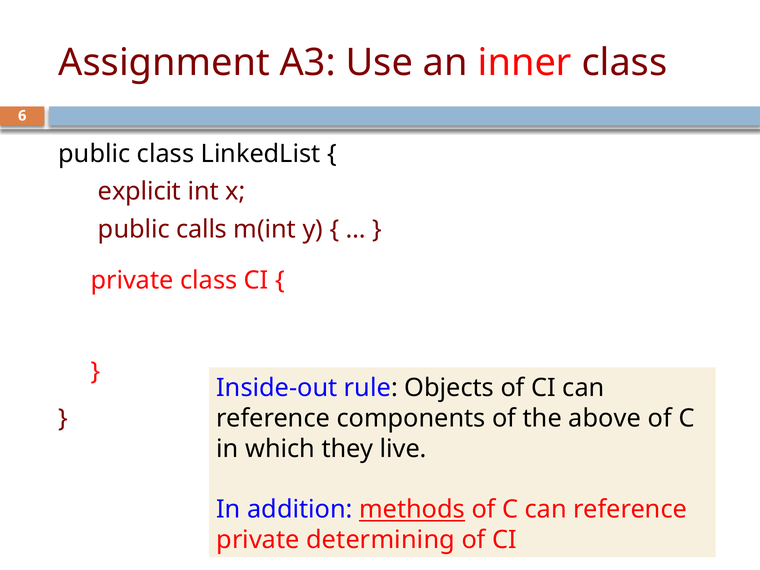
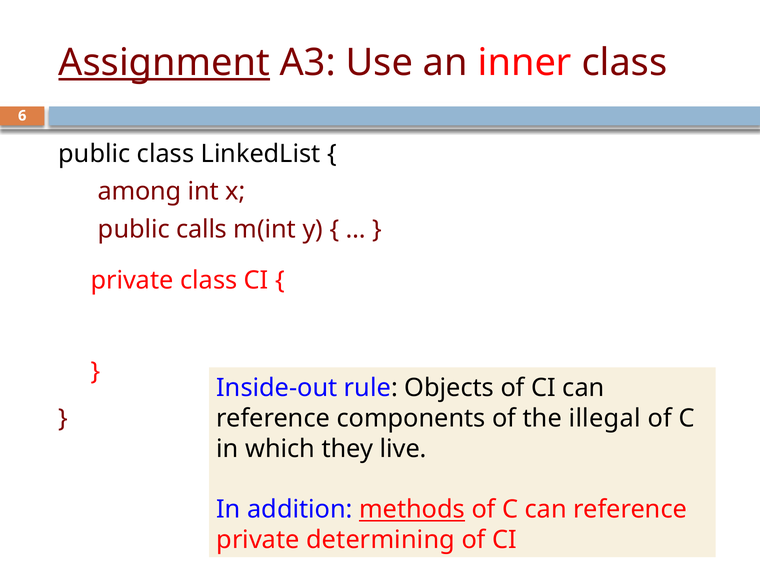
Assignment underline: none -> present (164, 63)
explicit: explicit -> among (140, 192)
above: above -> illegal (605, 418)
